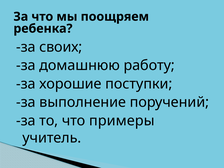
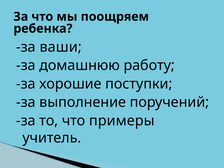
своих: своих -> ваши (61, 47)
